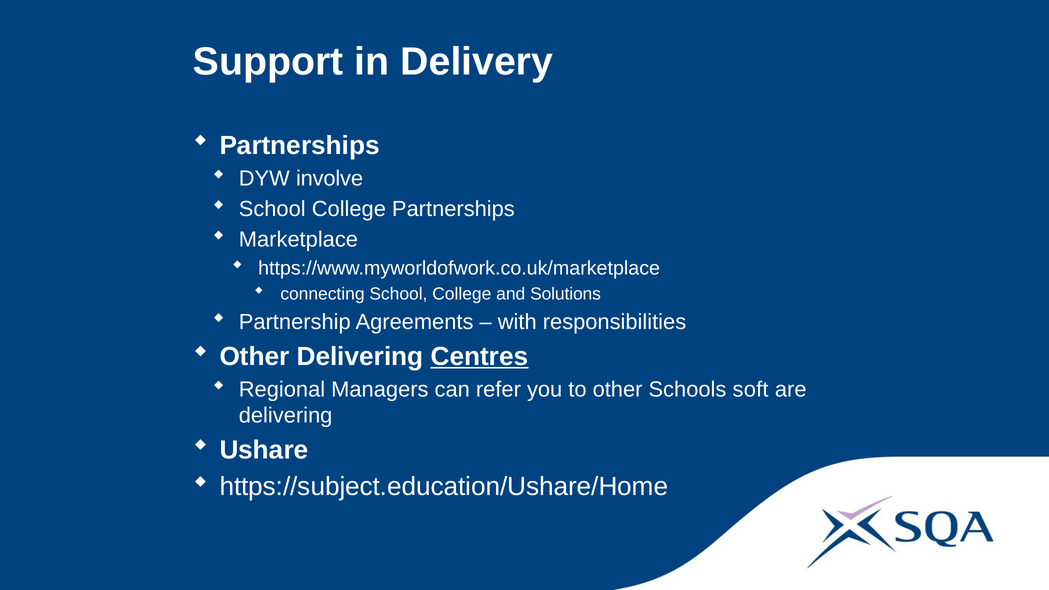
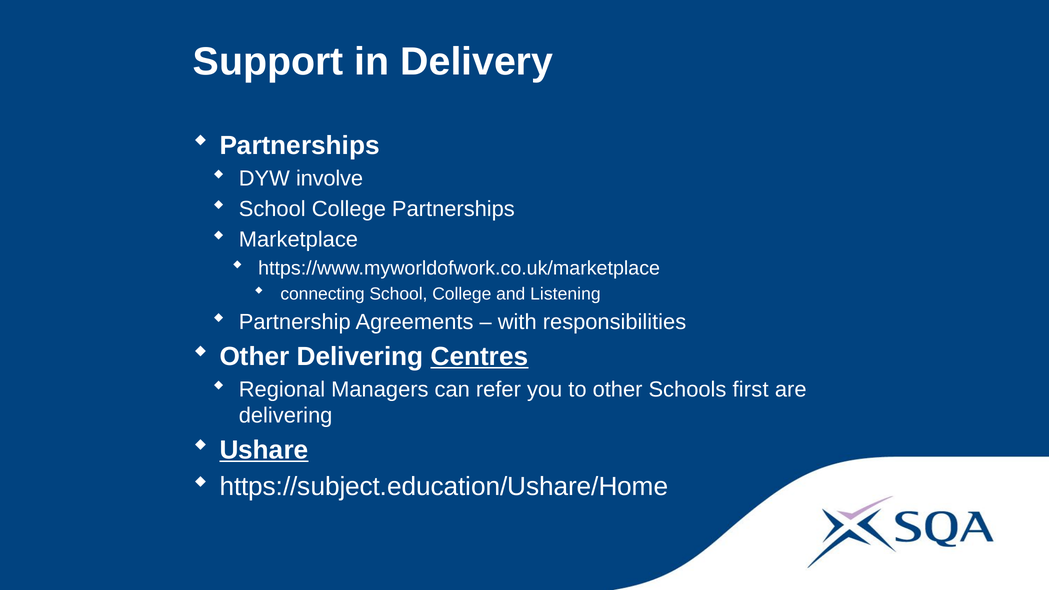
Solutions: Solutions -> Listening (565, 294)
soft: soft -> first (751, 389)
Ushare underline: none -> present (264, 450)
